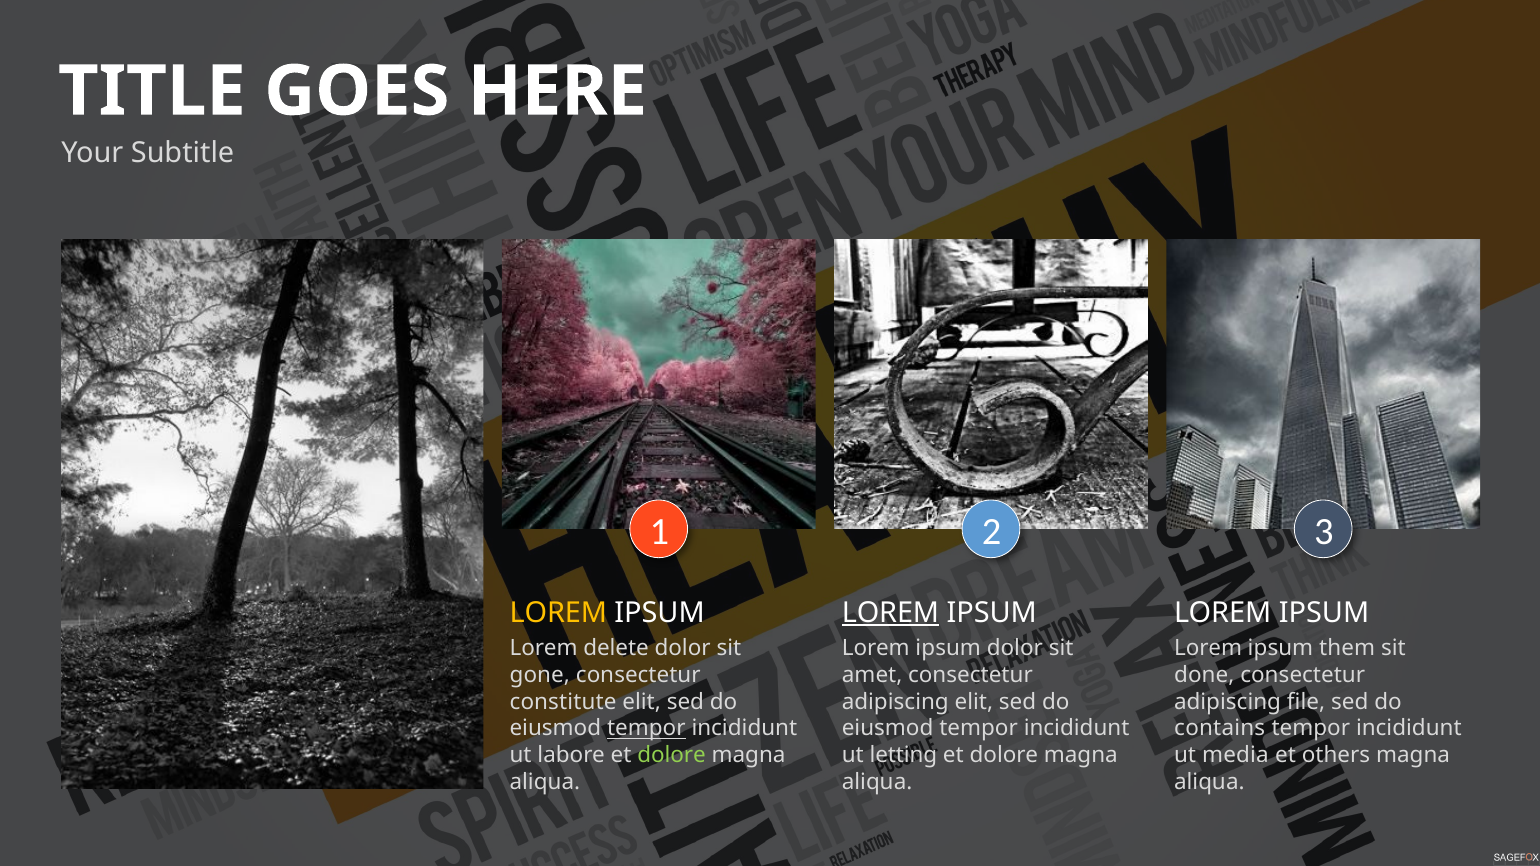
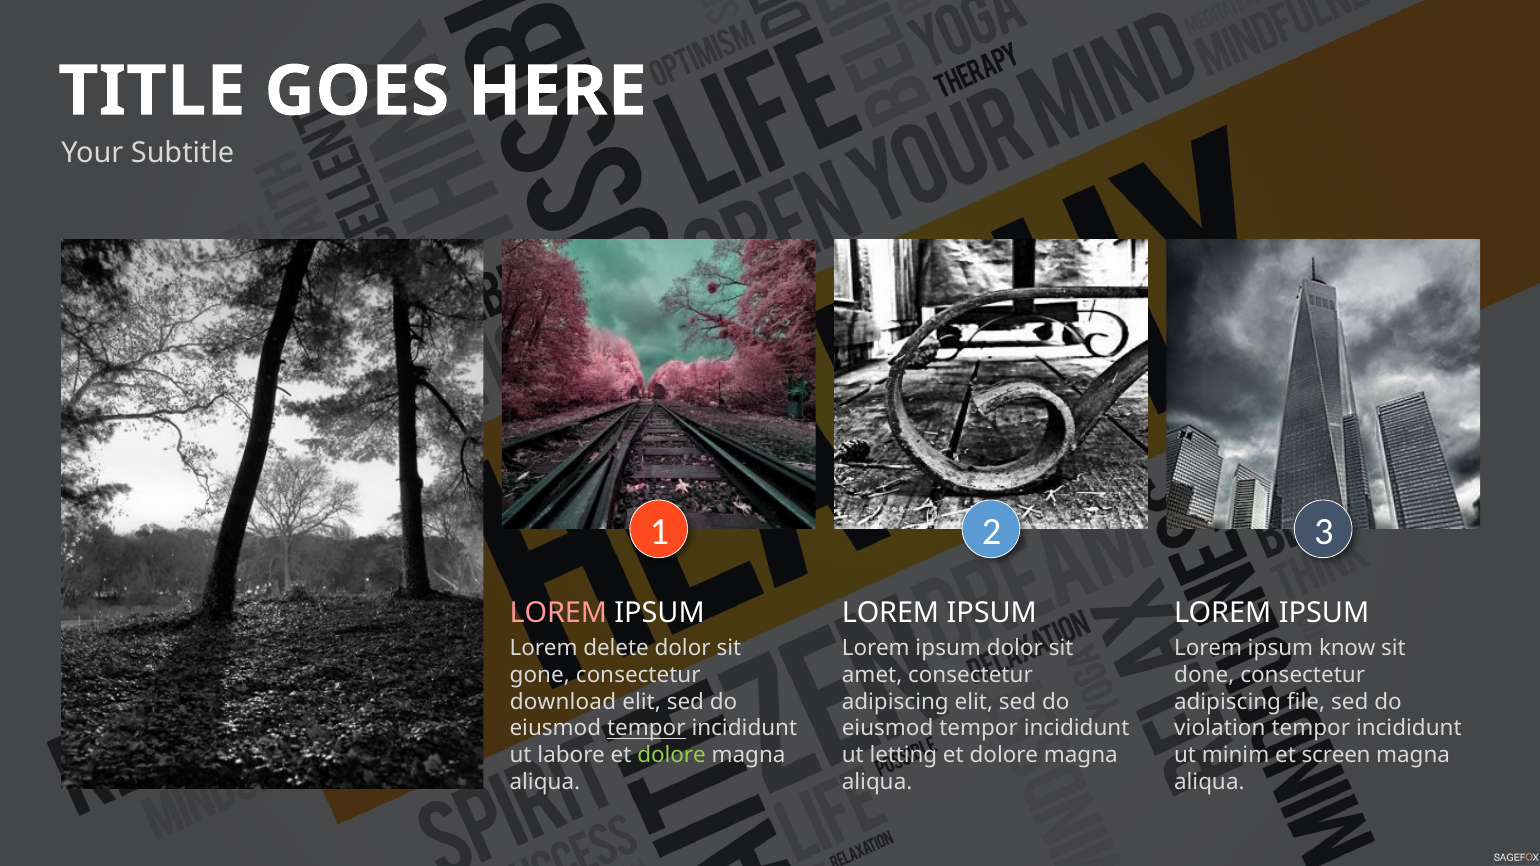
LOREM colour: yellow -> pink (558, 613)
LOREM underline: present -> none (891, 613)
them: them -> know (1347, 648)
constitute: constitute -> download (563, 702)
contains: contains -> violation (1220, 729)
media: media -> minim (1236, 756)
others: others -> screen (1336, 756)
